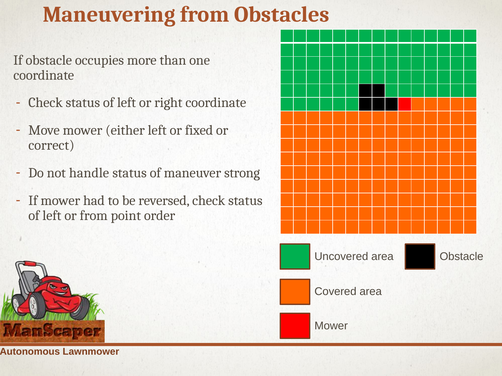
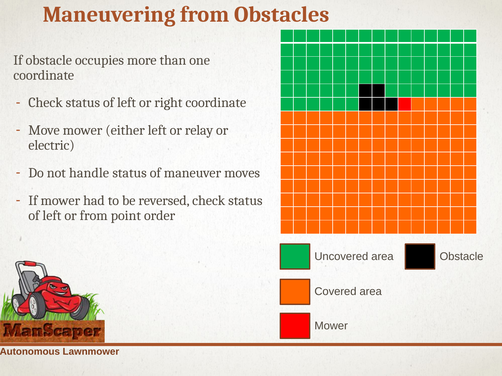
fixed: fixed -> relay (199, 130)
correct: correct -> electric (52, 146)
strong: strong -> moves (242, 173)
